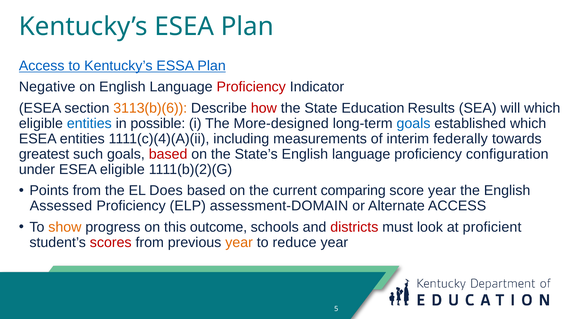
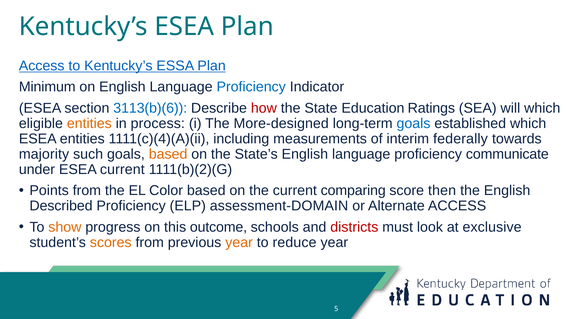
Negative: Negative -> Minimum (47, 87)
Proficiency colour: red -> blue (251, 87)
3113(b)(6 colour: orange -> blue (150, 108)
Results: Results -> Ratings (431, 108)
entities colour: blue -> orange (89, 123)
possible: possible -> process (158, 123)
greatest: greatest -> majority (44, 154)
based colour: red -> orange (168, 154)
configuration: configuration -> communicate (507, 154)
ESEA eligible: eligible -> current (122, 169)
Does: Does -> Color (166, 191)
score year: year -> then (442, 191)
Assessed: Assessed -> Described (61, 206)
proficient: proficient -> exclusive (492, 227)
scores colour: red -> orange (111, 242)
